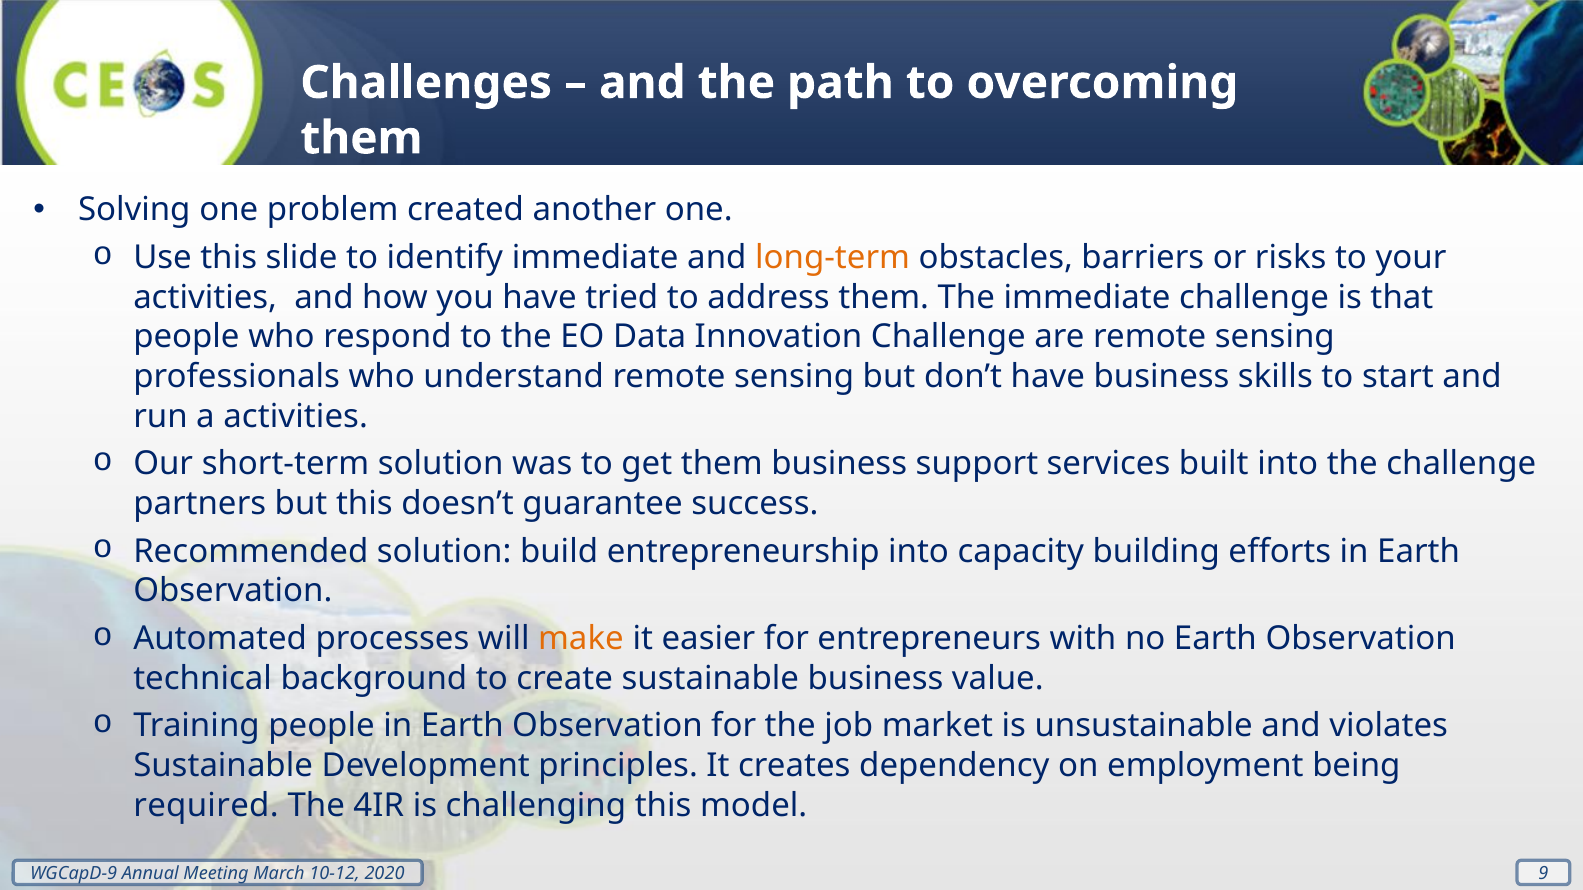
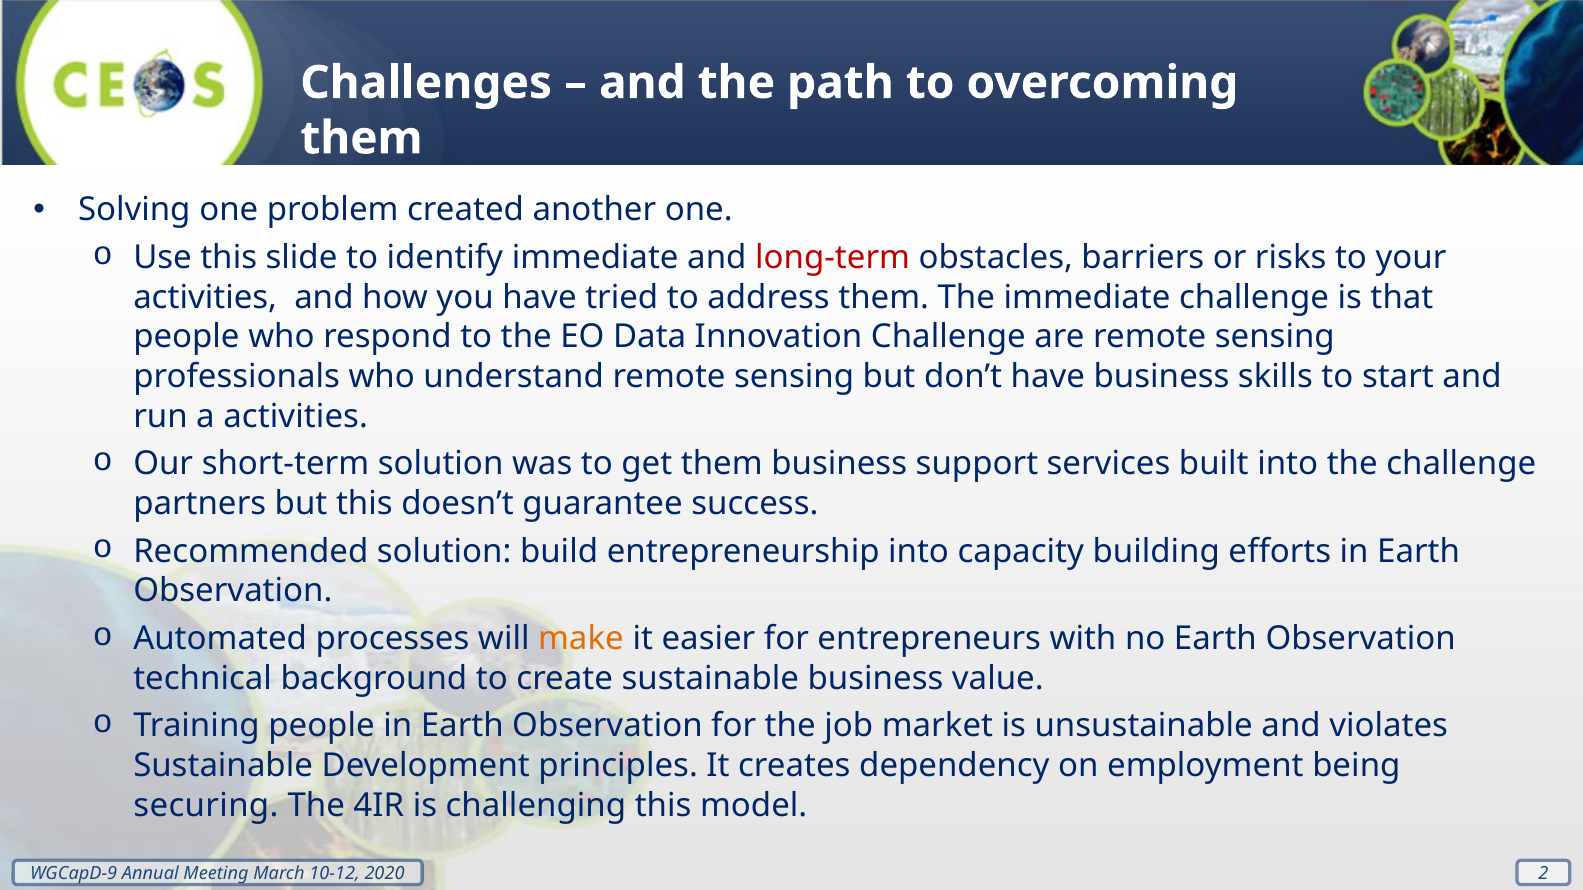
long-term colour: orange -> red (833, 258)
required: required -> securing (206, 806)
9: 9 -> 2 (1543, 874)
